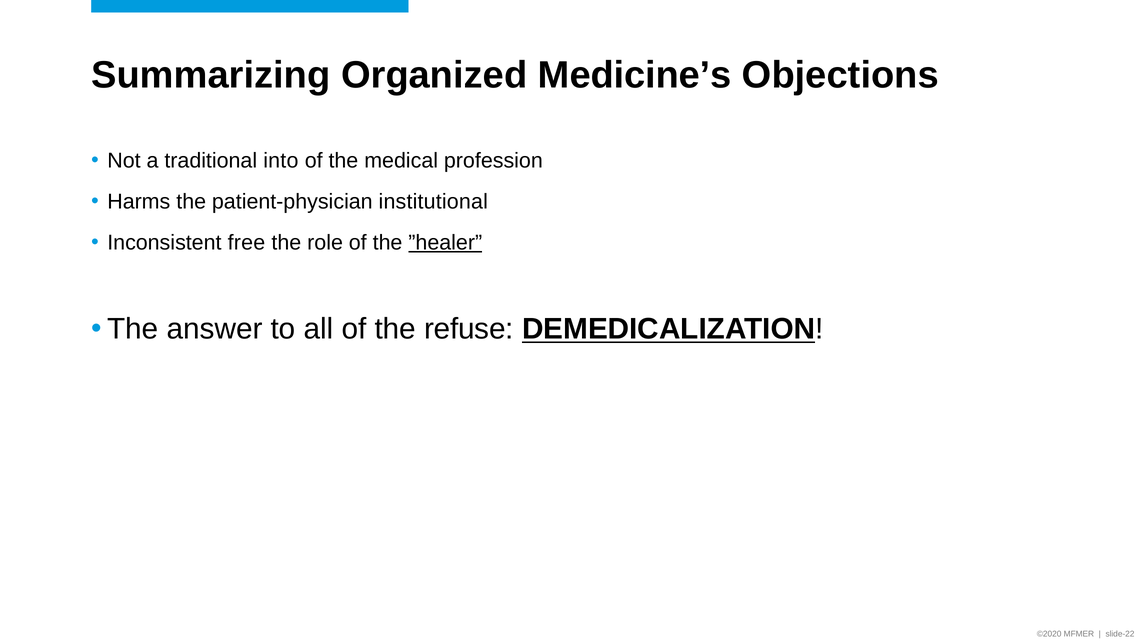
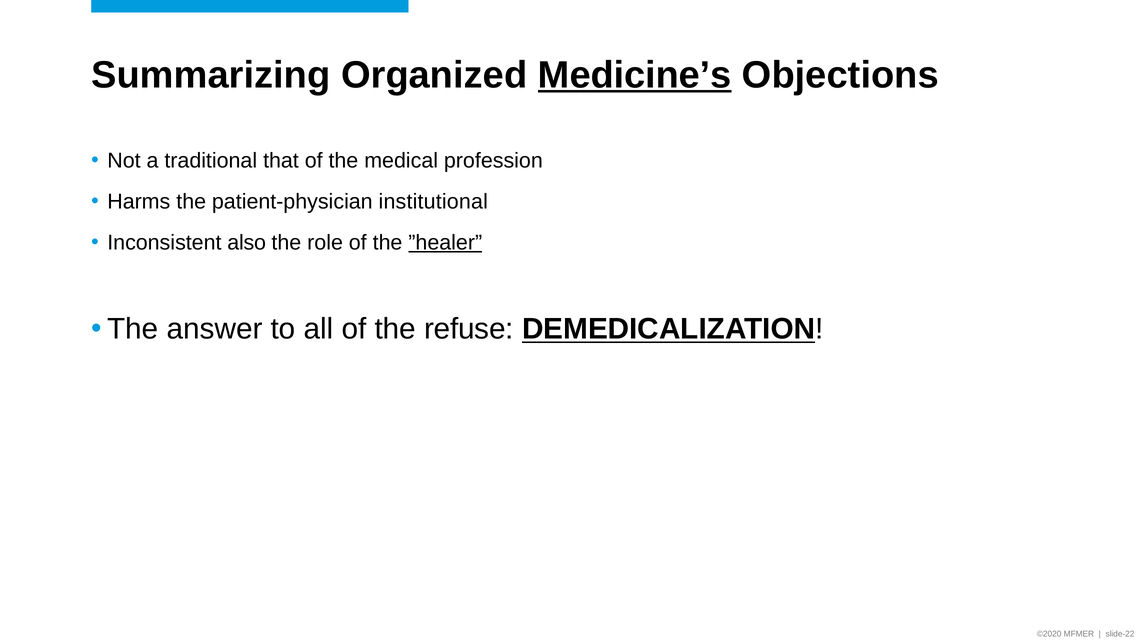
Medicine’s underline: none -> present (635, 75)
into: into -> that (281, 161)
free: free -> also (247, 243)
